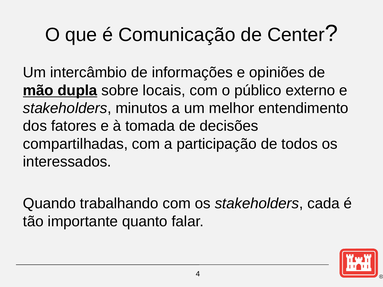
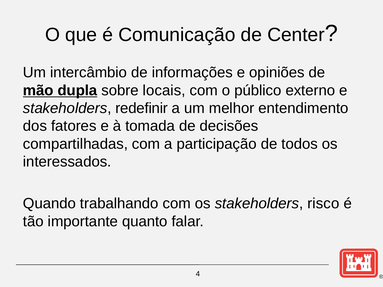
minutos: minutos -> redefinir (142, 108)
cada: cada -> risco (323, 204)
